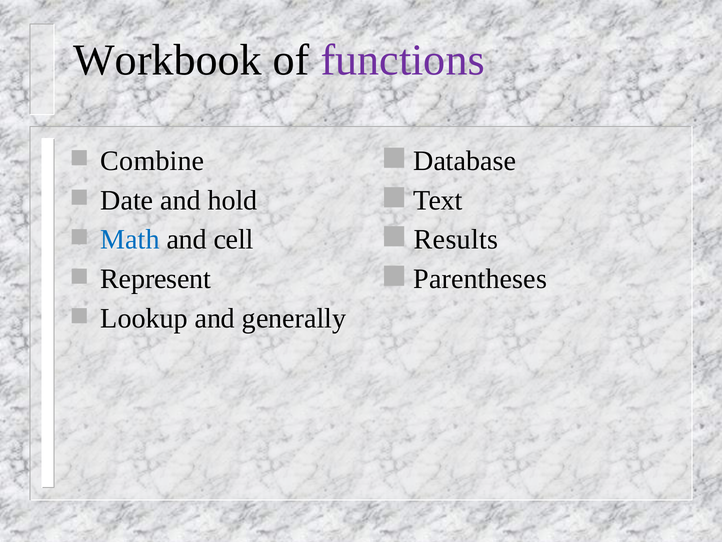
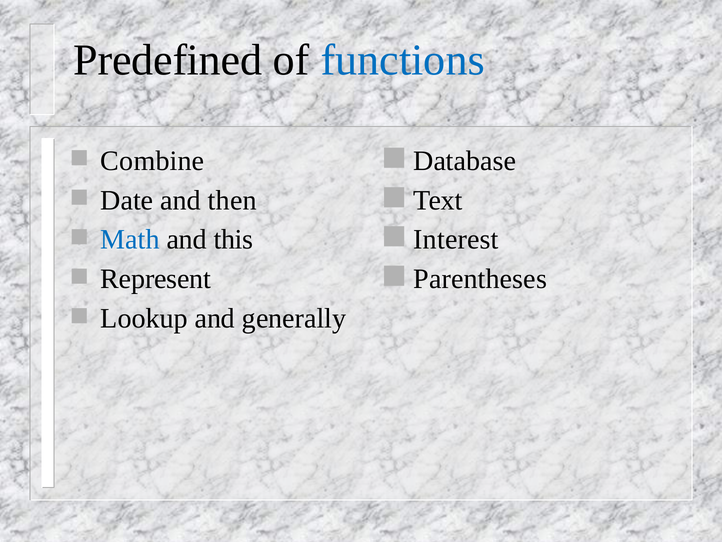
Workbook: Workbook -> Predefined (168, 60)
functions colour: purple -> blue (403, 60)
hold: hold -> then (232, 200)
Results: Results -> Interest (456, 239)
cell: cell -> this (234, 239)
